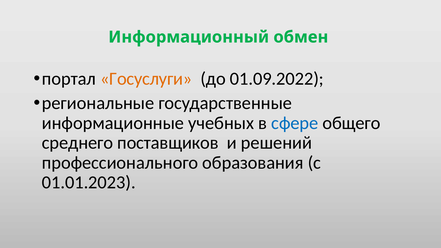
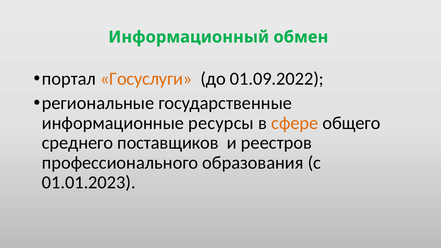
учебных: учебных -> ресурсы (221, 123)
сфере colour: blue -> orange (295, 123)
решений: решений -> реестров (276, 143)
